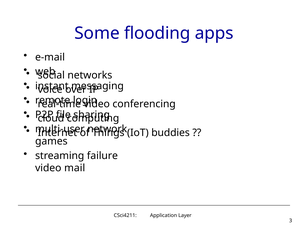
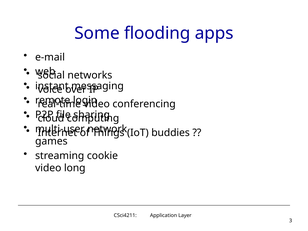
failure: failure -> cookie (102, 156)
mail: mail -> long (75, 168)
